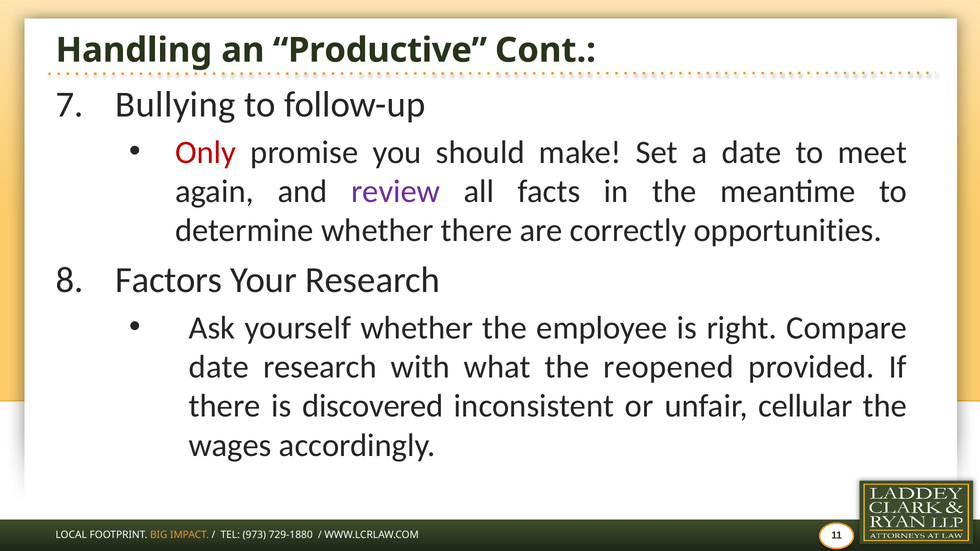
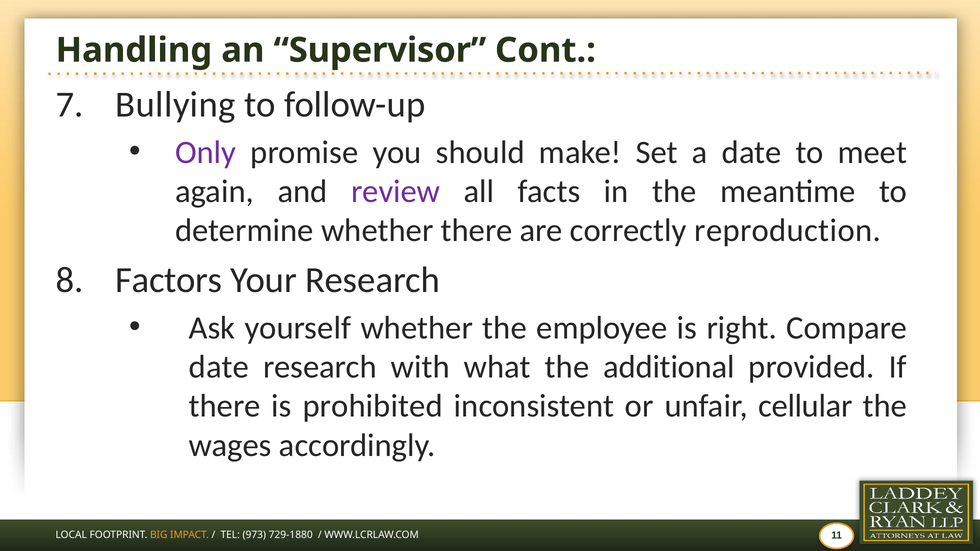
Productive: Productive -> Supervisor (380, 50)
Only colour: red -> purple (206, 152)
opportunities: opportunities -> reproduction (788, 231)
reopened: reopened -> additional (669, 367)
discovered: discovered -> prohibited (373, 406)
